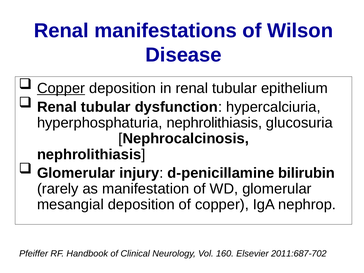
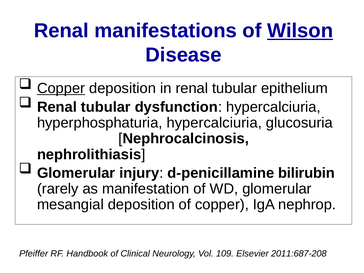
Wilson underline: none -> present (300, 31)
hyperphosphaturia nephrolithiasis: nephrolithiasis -> hypercalciuria (214, 123)
160: 160 -> 109 (225, 254)
2011:687-702: 2011:687-702 -> 2011:687-208 (299, 254)
